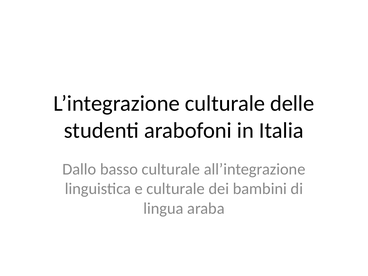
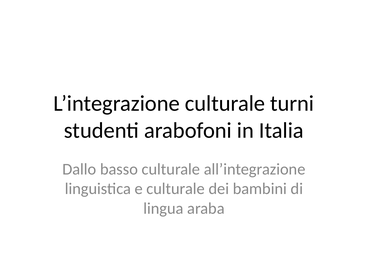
delle: delle -> turni (292, 103)
